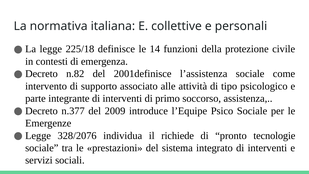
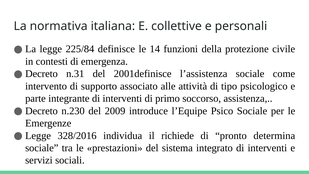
225/18: 225/18 -> 225/84 (80, 49)
n.82: n.82 -> n.31 (75, 74)
n.377: n.377 -> n.230 (73, 111)
328/2076: 328/2076 -> 328/2016 (77, 135)
tecnologie: tecnologie -> determina (274, 135)
